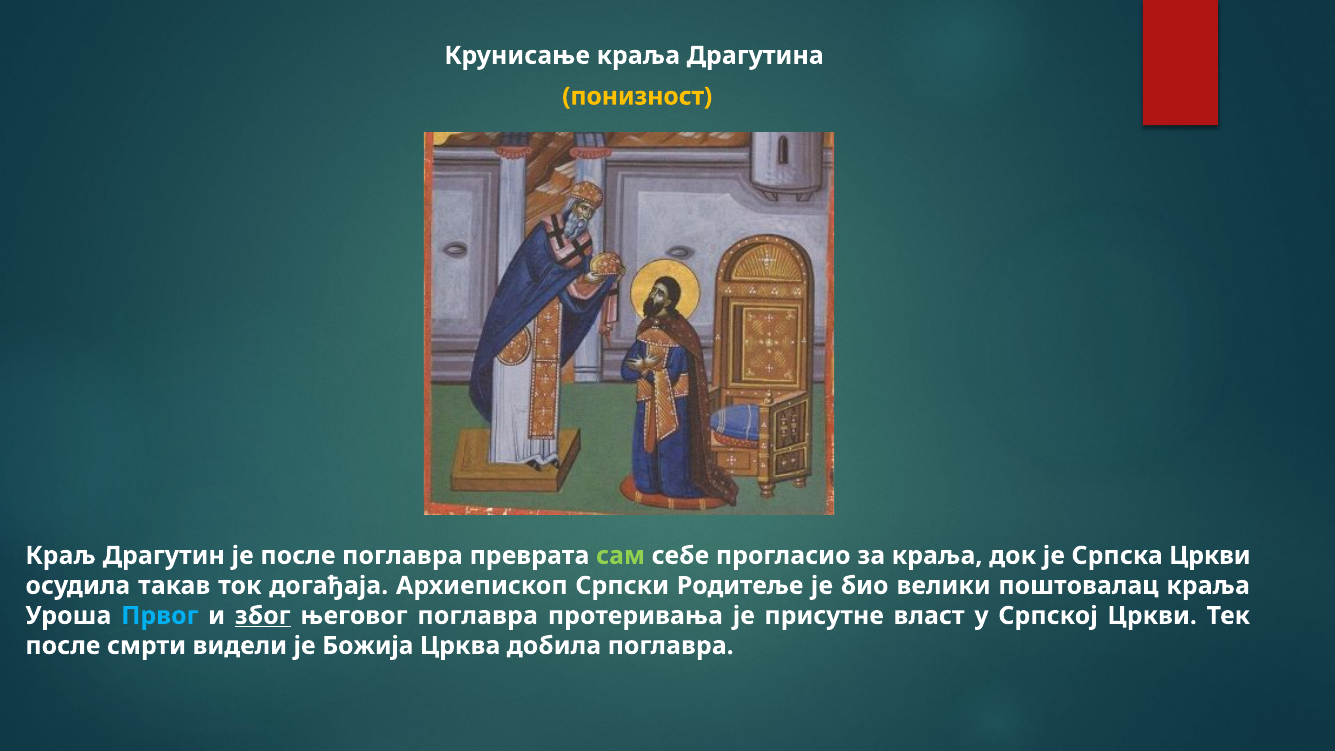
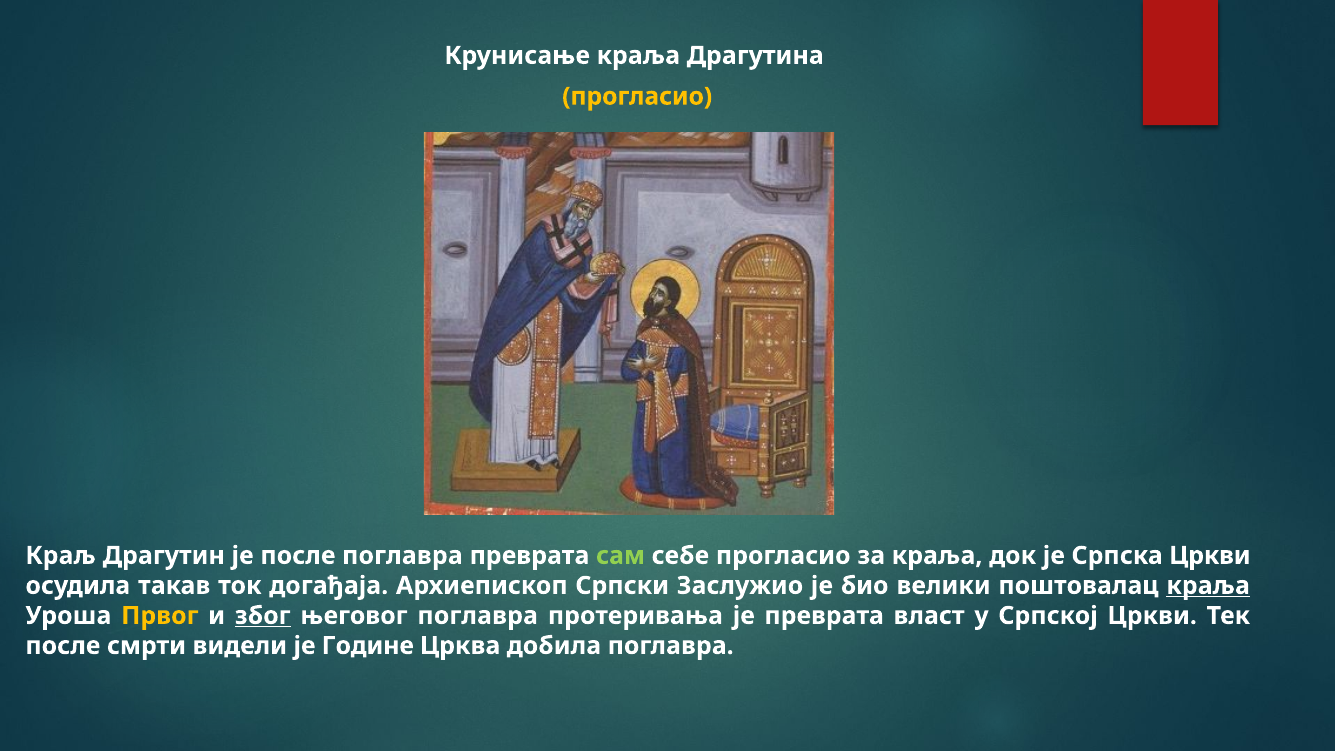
понизност: понизност -> прогласио (637, 96)
Родитеље: Родитеље -> Заслужио (740, 586)
краља underline: none -> present (1208, 586)
Првог colour: light blue -> yellow (160, 616)
је присутне: присутне -> преврата (824, 616)
Божија: Божија -> Године (368, 646)
